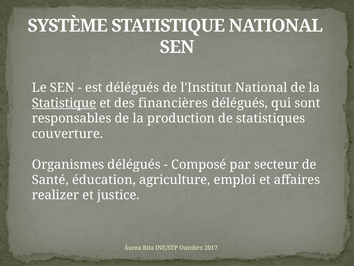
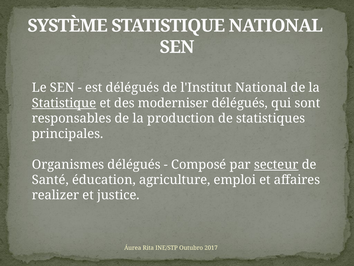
financières: financières -> moderniser (173, 103)
couverture: couverture -> principales (68, 134)
secteur underline: none -> present (276, 164)
